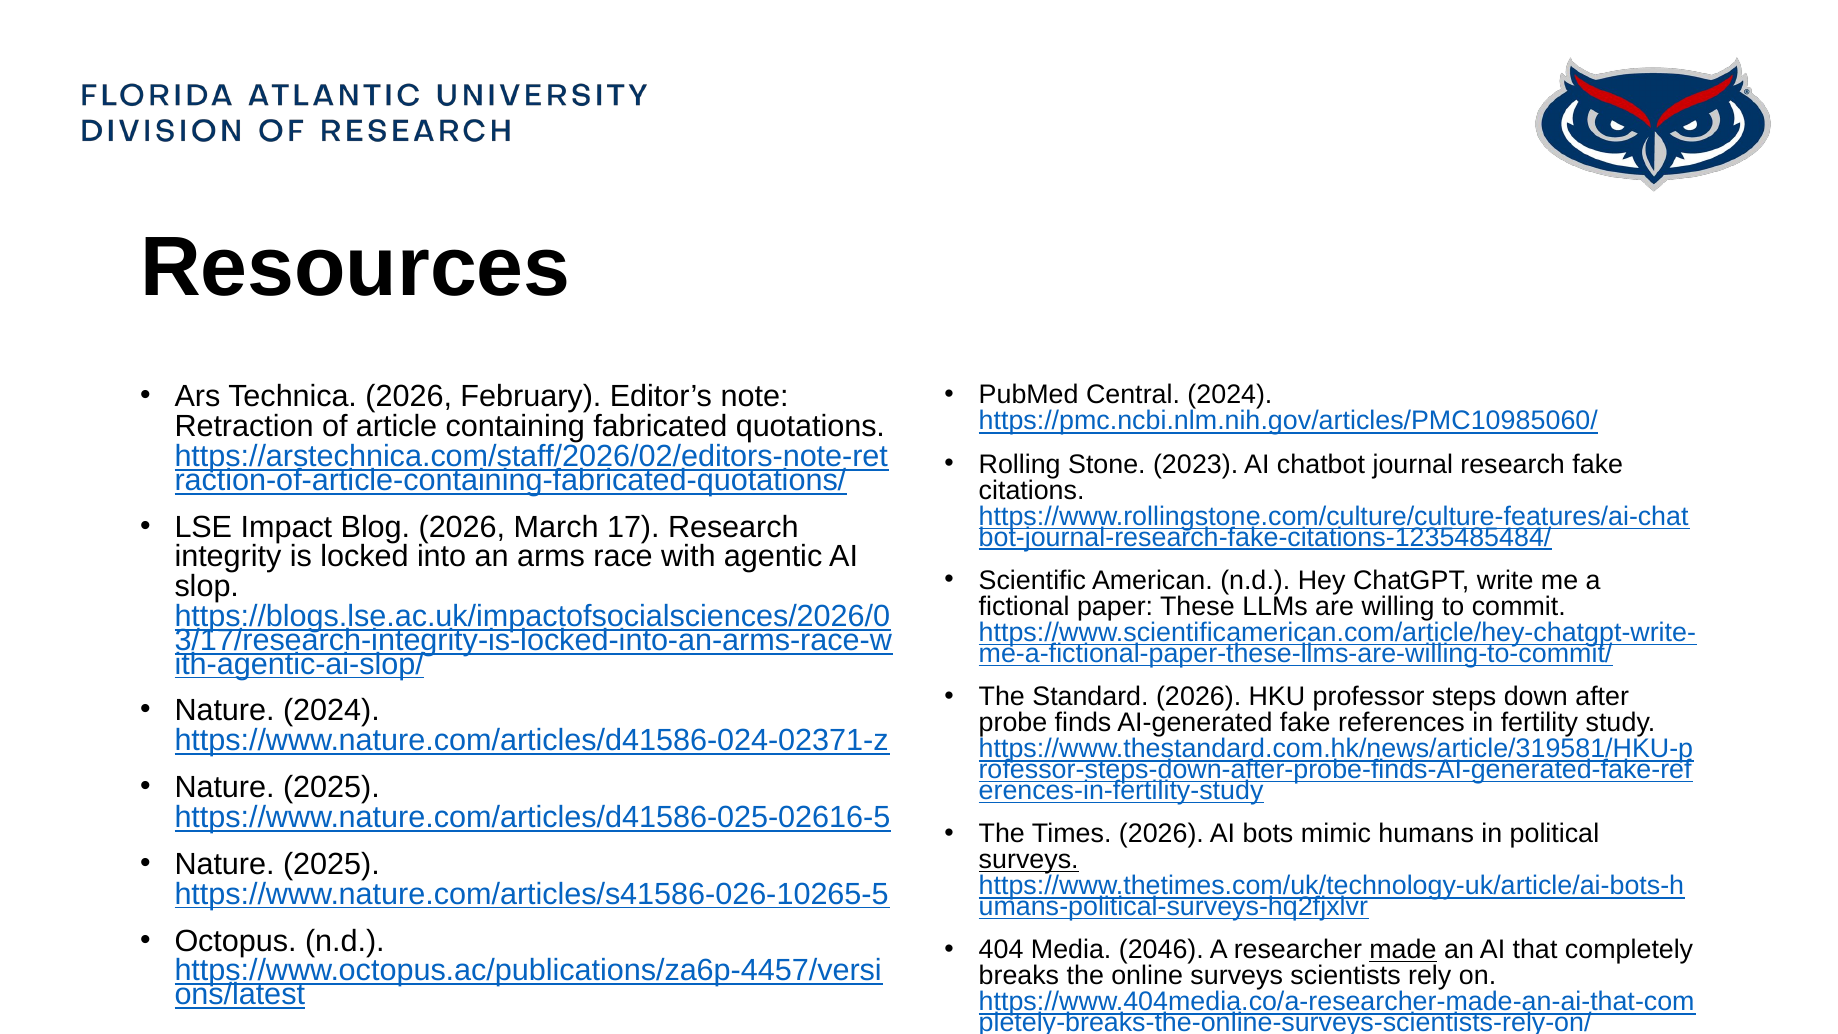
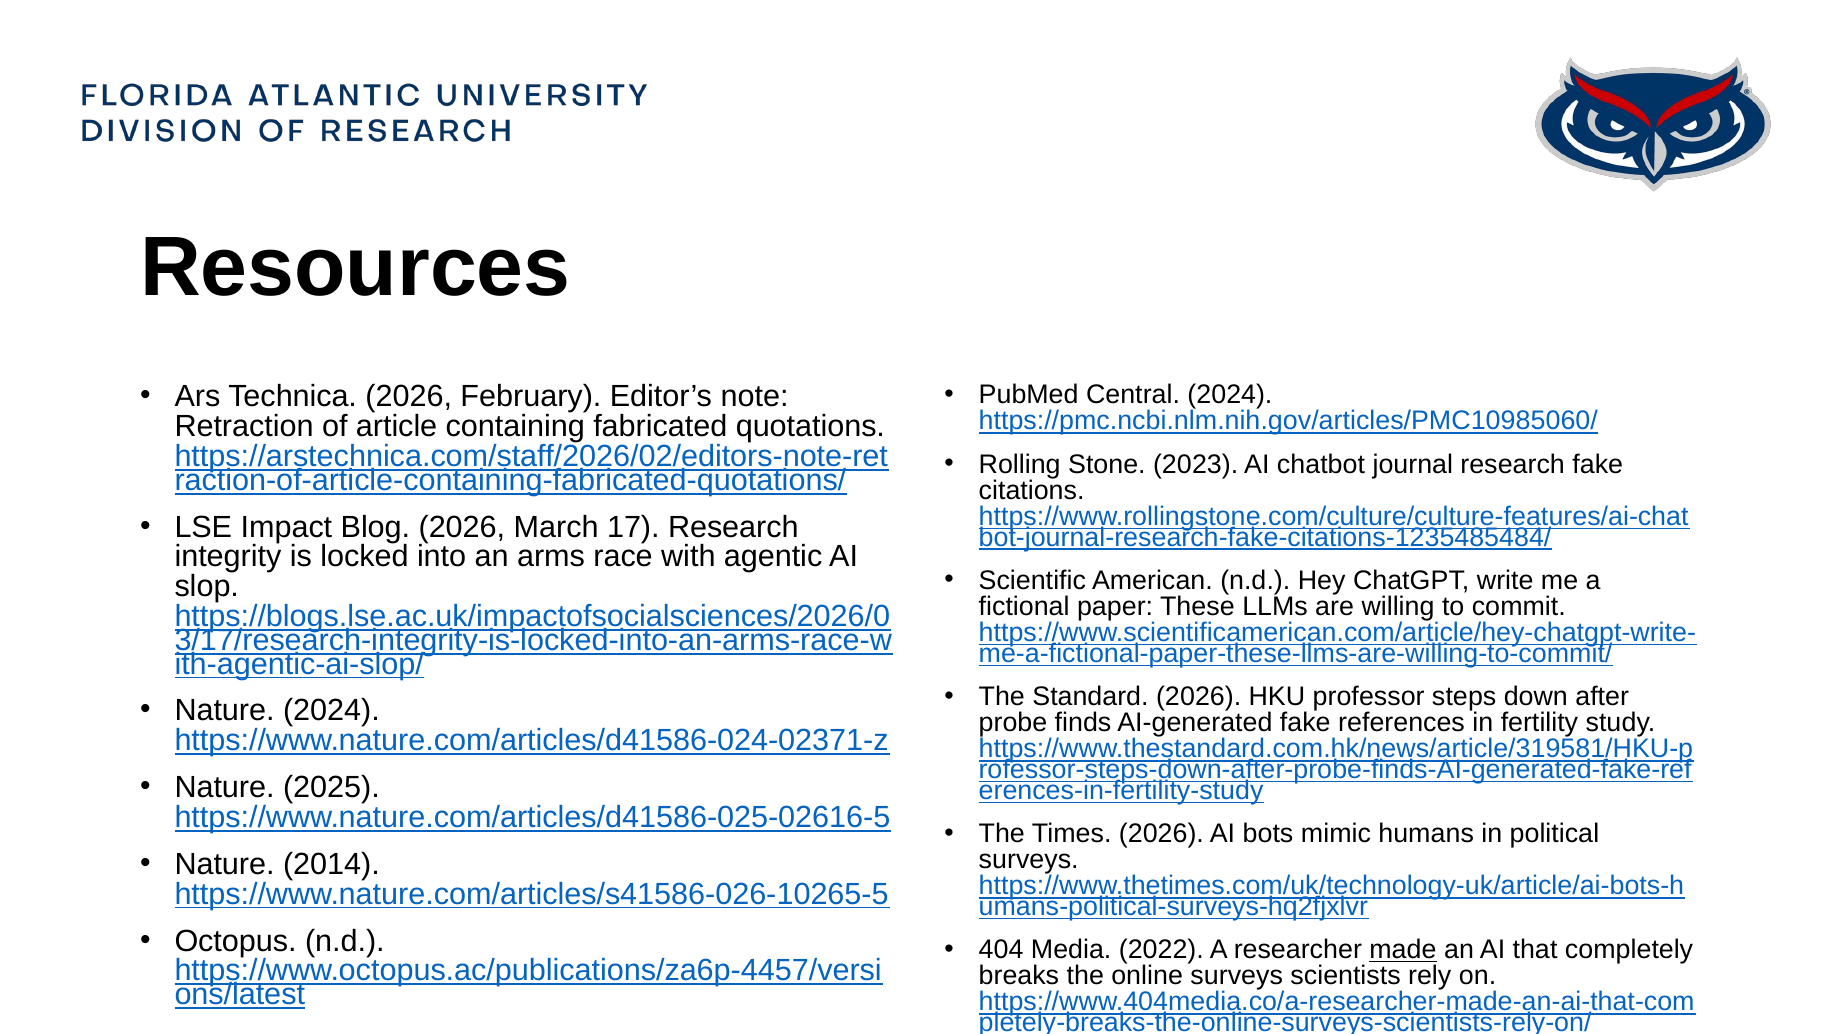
surveys underline: present -> none (1029, 860)
2025: 2025 -> 2014 (331, 864)
2046: 2046 -> 2022 (1161, 950)
